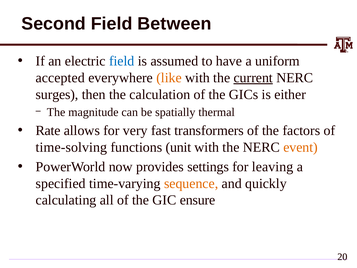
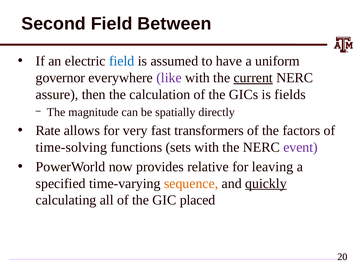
accepted: accepted -> governor (60, 78)
like colour: orange -> purple (169, 78)
surges: surges -> assure (57, 94)
either: either -> fields (290, 94)
thermal: thermal -> directly (217, 112)
unit: unit -> sets (178, 147)
event colour: orange -> purple (301, 147)
settings: settings -> relative (208, 167)
quickly underline: none -> present (266, 183)
ensure: ensure -> placed (198, 200)
